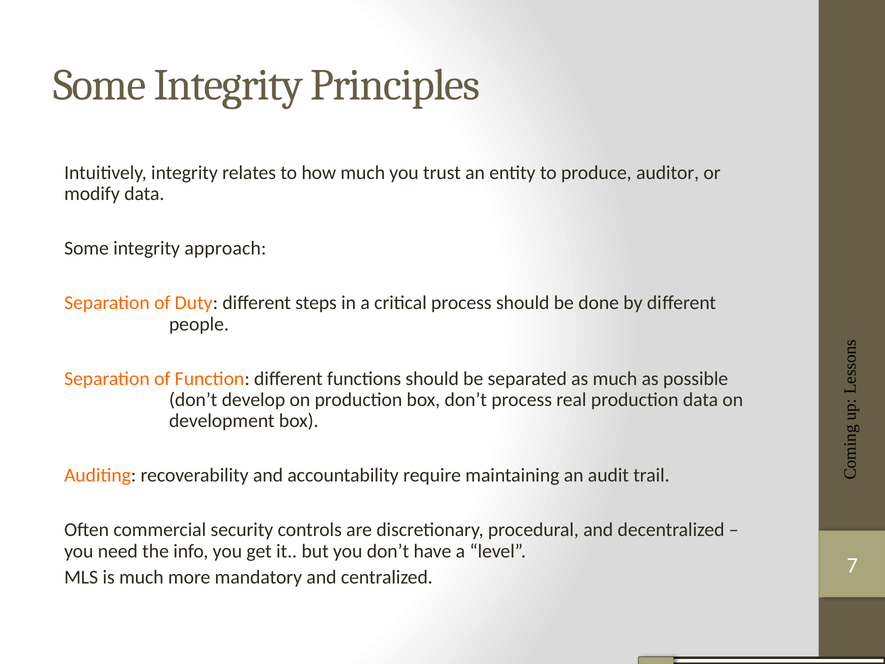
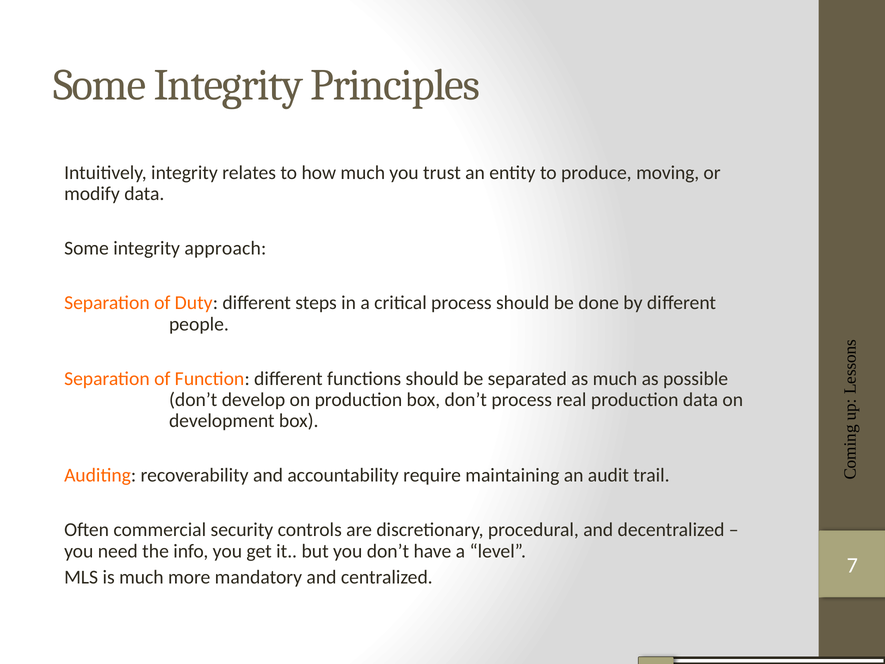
auditor: auditor -> moving (668, 172)
